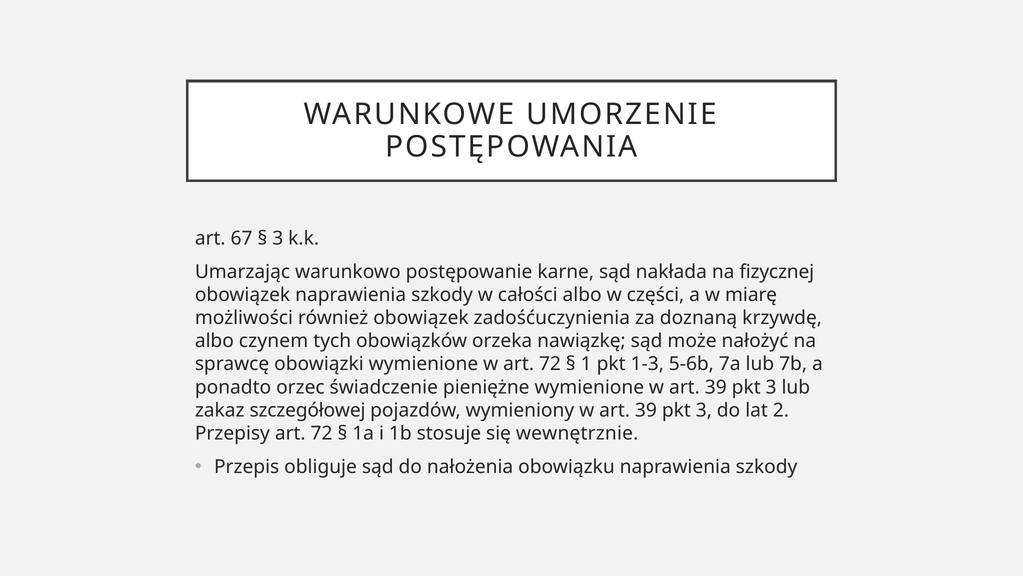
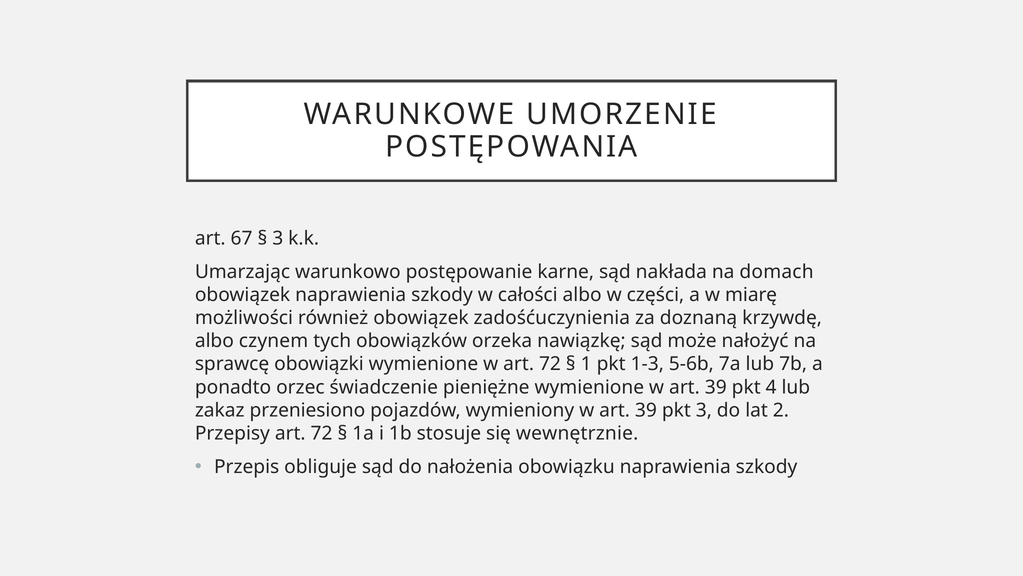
fizycznej: fizycznej -> domach (777, 272)
3: 3 -> 4 (771, 387)
szczegółowej: szczegółowej -> przeniesiono (307, 410)
